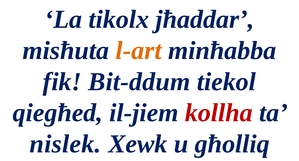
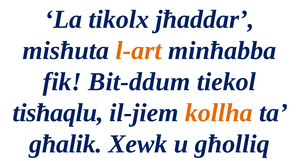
qiegħed: qiegħed -> tisħaqlu (58, 113)
kollha colour: red -> orange (219, 113)
nislek: nislek -> għalik (66, 144)
